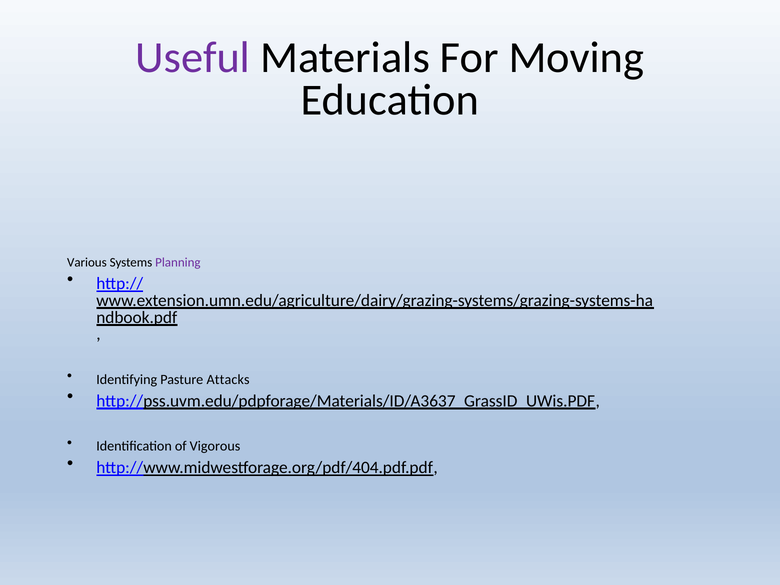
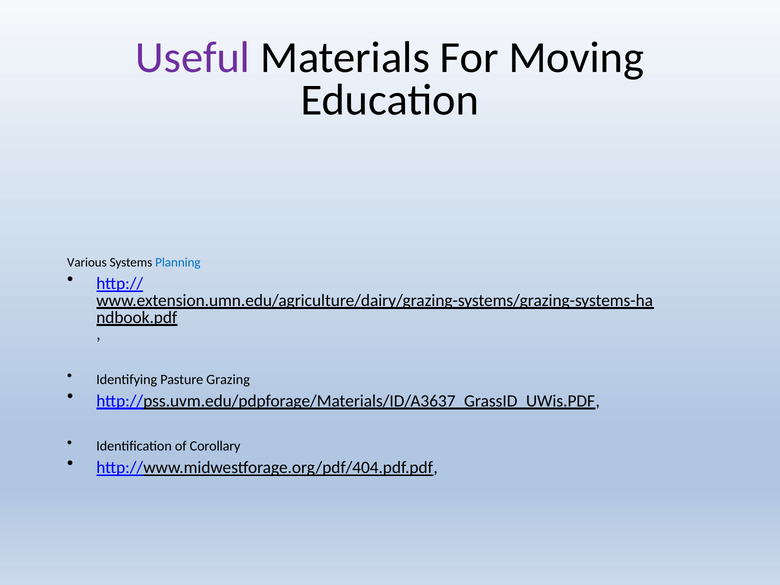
Planning colour: purple -> blue (178, 263)
Attacks: Attacks -> Grazing (228, 379)
Vigorous: Vigorous -> Corollary (215, 446)
